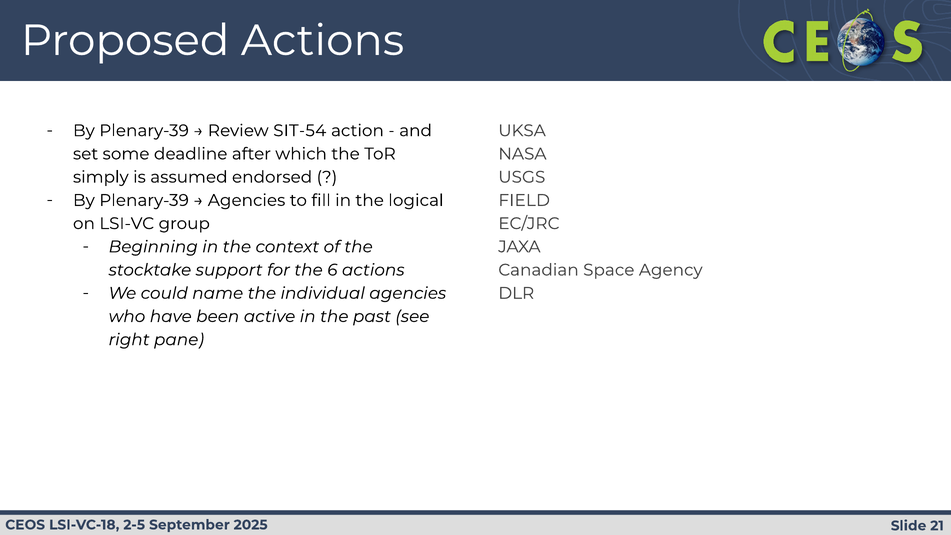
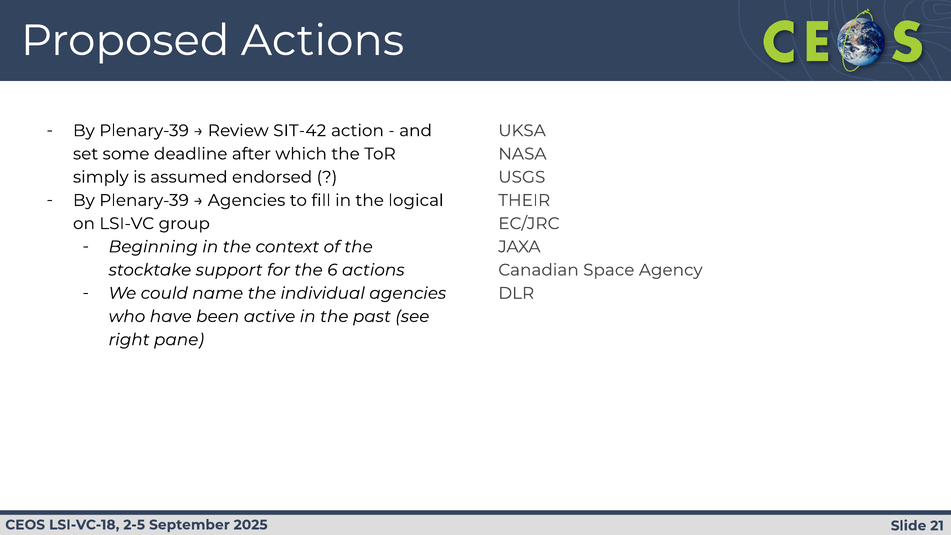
SIT-54: SIT-54 -> SIT-42 (300, 131)
FIELD: FIELD -> THEIR (524, 200)
